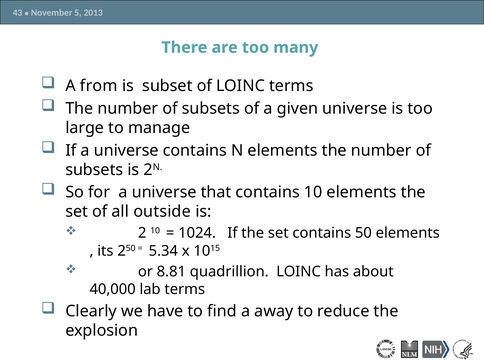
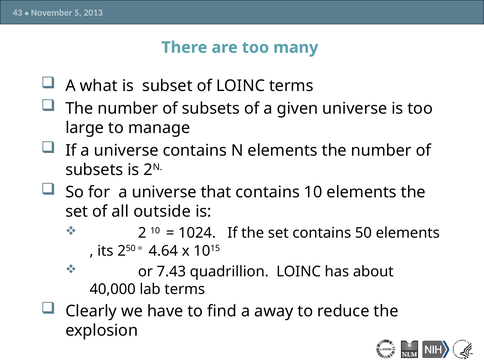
from: from -> what (99, 86)
5.34: 5.34 -> 4.64 (163, 251)
8.81: 8.81 -> 7.43 (171, 271)
